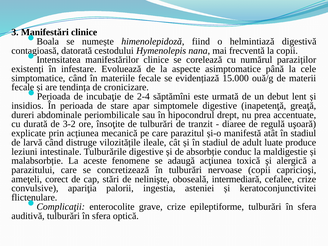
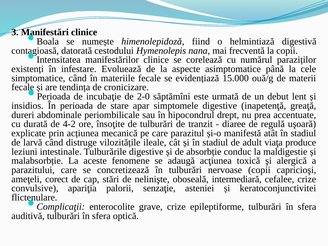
2-4: 2-4 -> 2-0 (143, 97)
3-2: 3-2 -> 4-2 (69, 124)
luate: luate -> viaţa (274, 142)
ingestia: ingestia -> senzaţie (159, 188)
